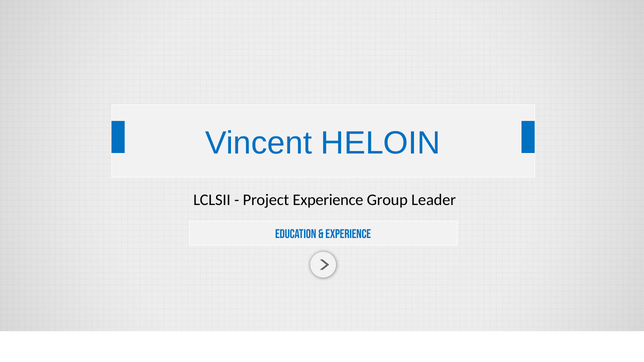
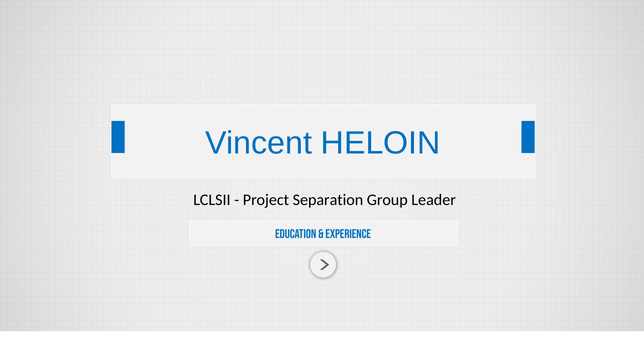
Project Experience: Experience -> Separation (328, 200)
